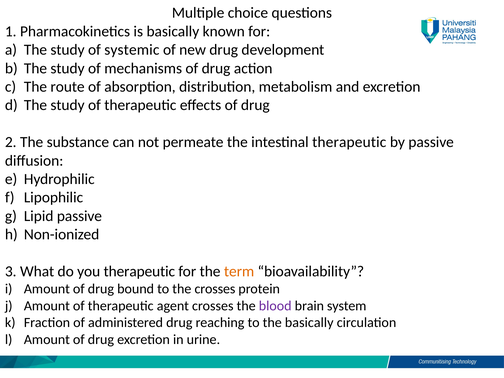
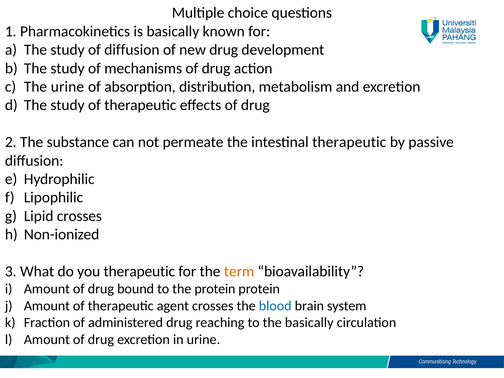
of systemic: systemic -> diffusion (132, 50)
The route: route -> urine (67, 87)
Lipid passive: passive -> crosses (79, 216)
the crosses: crosses -> protein (215, 289)
blood colour: purple -> blue (275, 306)
